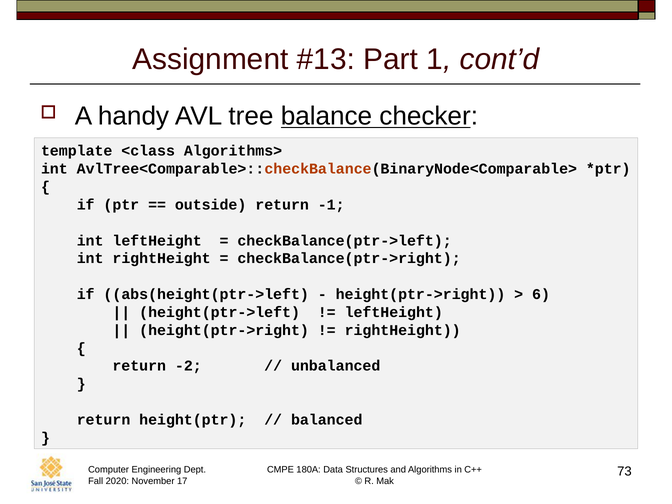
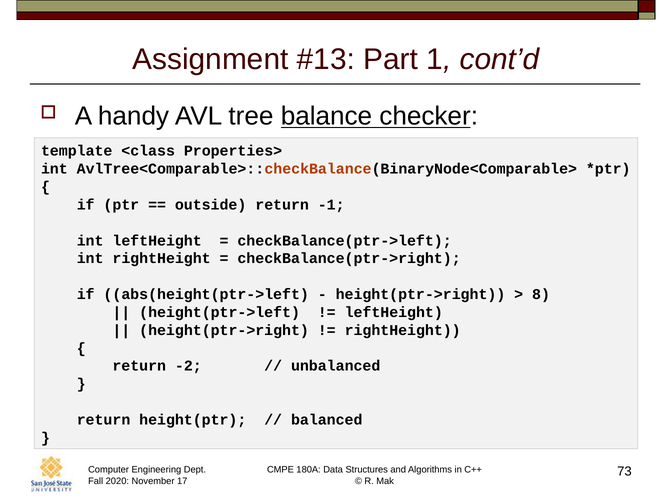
Algorithms>: Algorithms> -> Properties> (233, 151)
6: 6 -> 8 (541, 294)
